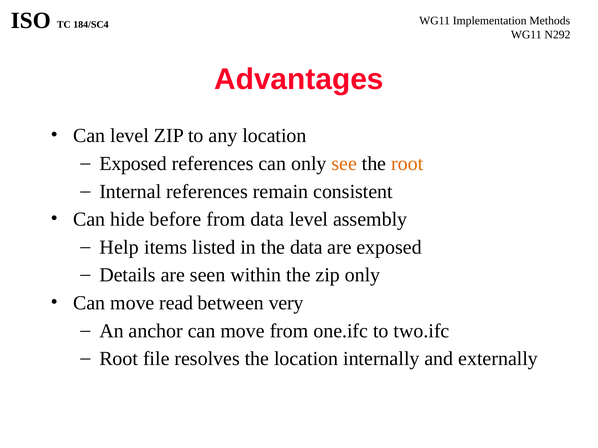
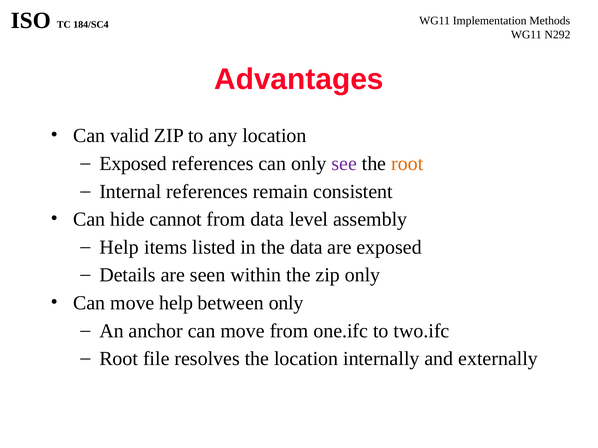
Can level: level -> valid (130, 136)
see colour: orange -> purple (344, 164)
before: before -> cannot (176, 220)
move read: read -> help (176, 303)
between very: very -> only (286, 303)
